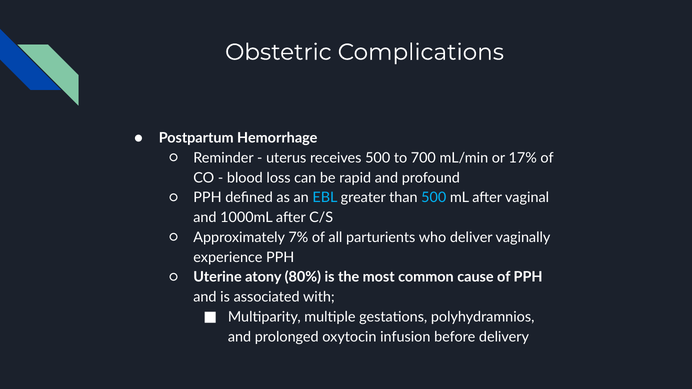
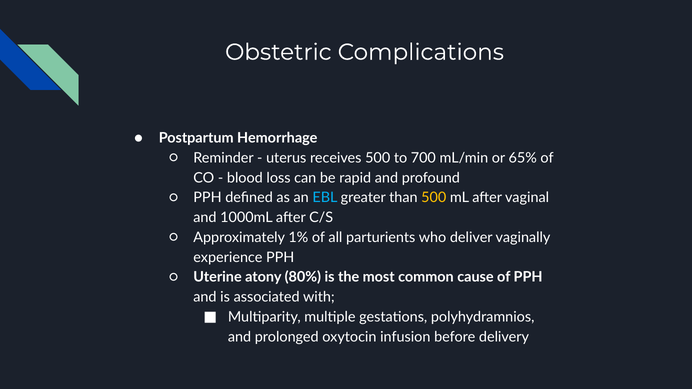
17%: 17% -> 65% (523, 158)
500 colour: light blue -> yellow (434, 198)
7%: 7% -> 1% (298, 238)
